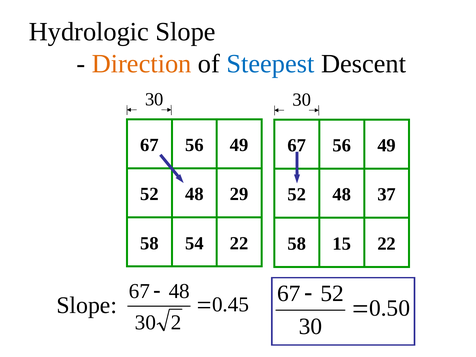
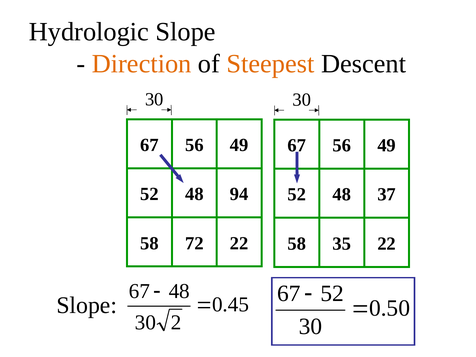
Steepest colour: blue -> orange (271, 64)
29: 29 -> 94 (239, 194)
54: 54 -> 72 (194, 243)
15: 15 -> 35 (342, 244)
